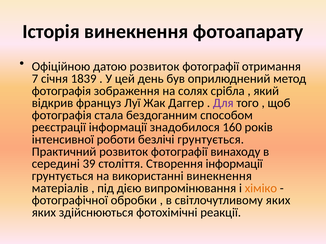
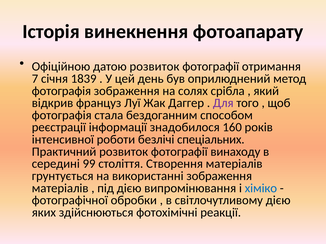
безлічі грунтується: грунтується -> спеціальних (211, 140)
39: 39 -> 99 (89, 164)
Створення інформації: інформації -> матеріалів (234, 164)
використанні винекнення: винекнення -> зображення (219, 176)
хіміко colour: orange -> blue (261, 188)
світлочутливому яких: яких -> дією (278, 201)
